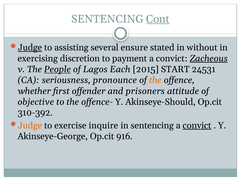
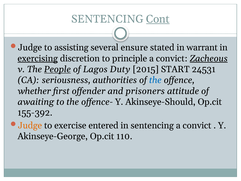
Judge underline: present -> none (30, 47)
without: without -> warrant (202, 47)
exercising underline: none -> present (38, 58)
payment: payment -> principle (130, 58)
Each: Each -> Duty (120, 69)
pronounce: pronounce -> authorities (115, 80)
the colour: orange -> blue (155, 80)
objective: objective -> awaiting (36, 102)
310-392: 310-392 -> 155-392 (35, 113)
inquire: inquire -> entered (103, 125)
convict underline: present -> none (197, 125)
916: 916 -> 110 (124, 136)
